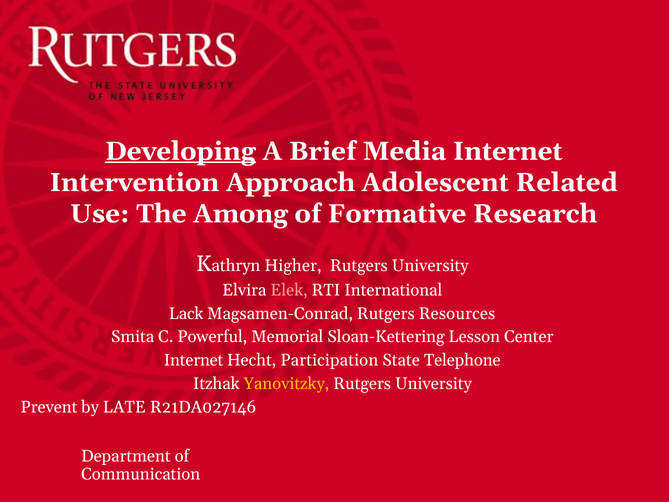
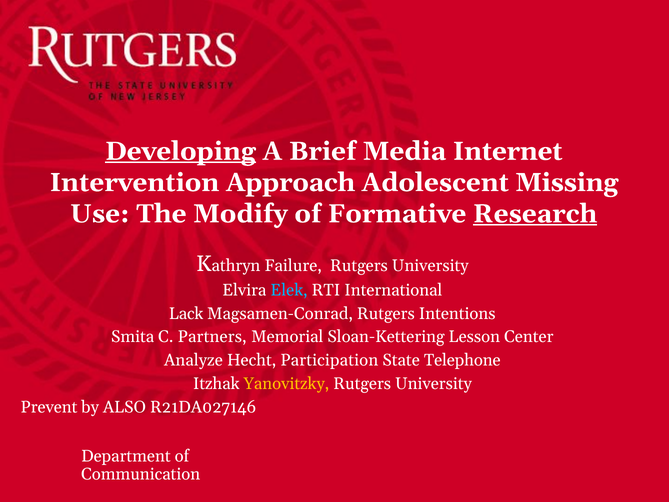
Related: Related -> Missing (567, 182)
Among: Among -> Modify (240, 214)
Research underline: none -> present (535, 214)
Higher: Higher -> Failure (293, 265)
Elek colour: pink -> light blue (289, 290)
Resources: Resources -> Intentions (457, 313)
Powerful: Powerful -> Partners (212, 337)
Internet: Internet -> Analyze (193, 360)
LATE: LATE -> ALSO (124, 407)
